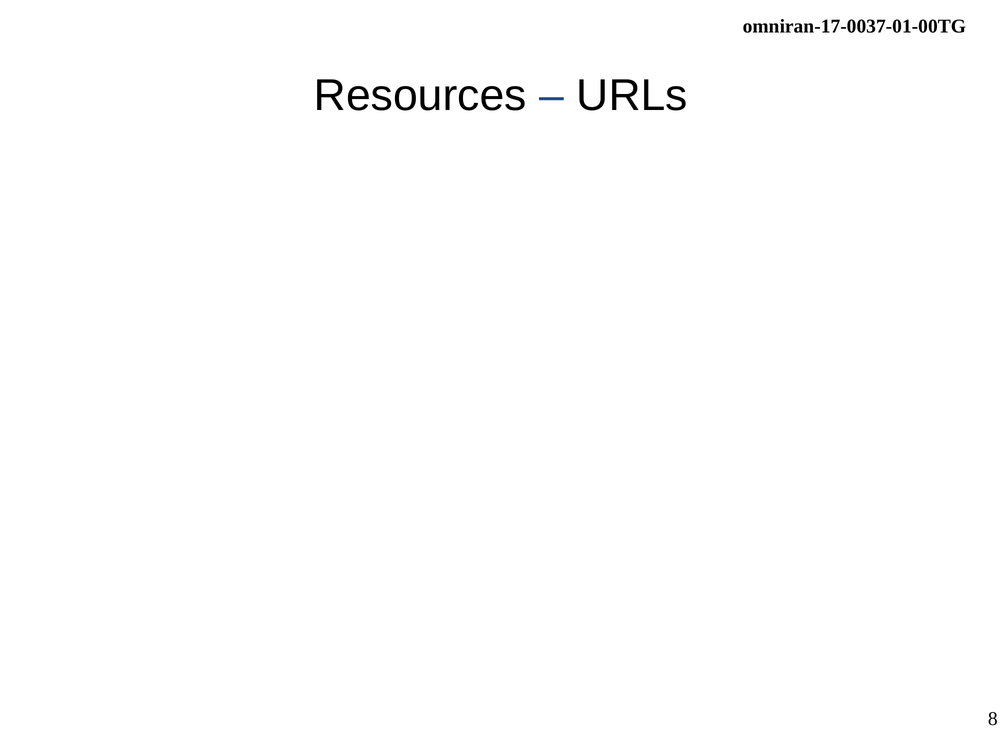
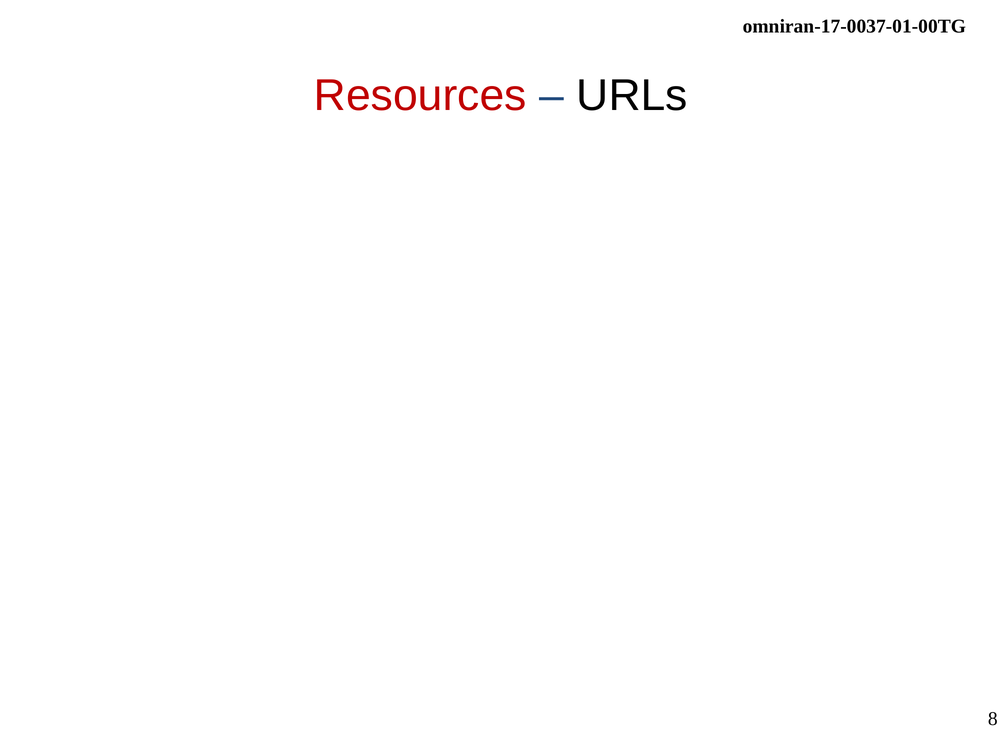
Resources colour: black -> red (420, 96)
